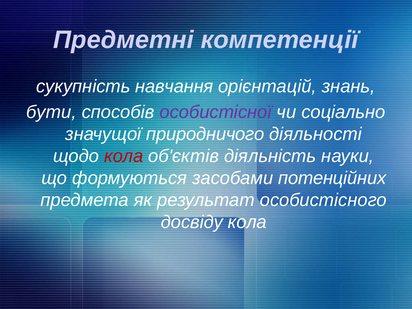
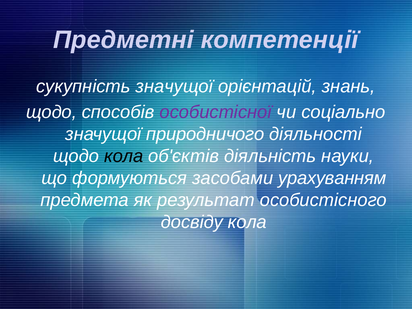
сукупність навчання: навчання -> значущої (174, 86)
бути: бути -> щодо (51, 112)
кола colour: red -> black (124, 156)
потенційних: потенційних -> урахуванням (332, 178)
